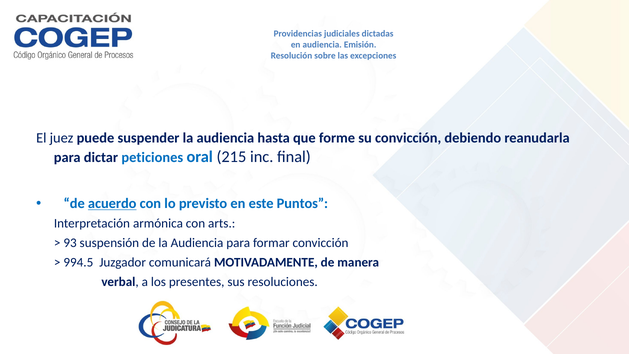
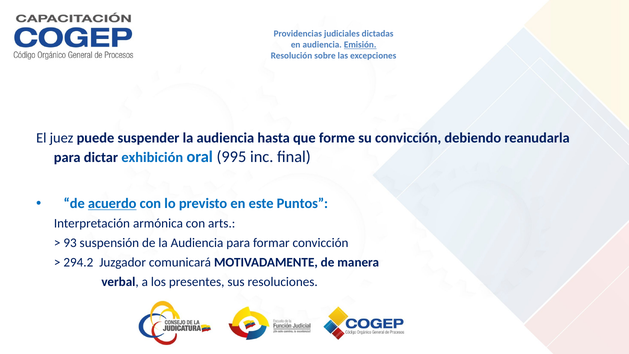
Emisión underline: none -> present (360, 45)
peticiones: peticiones -> exhibición (152, 157)
215: 215 -> 995 (231, 157)
994.5: 994.5 -> 294.2 (78, 262)
